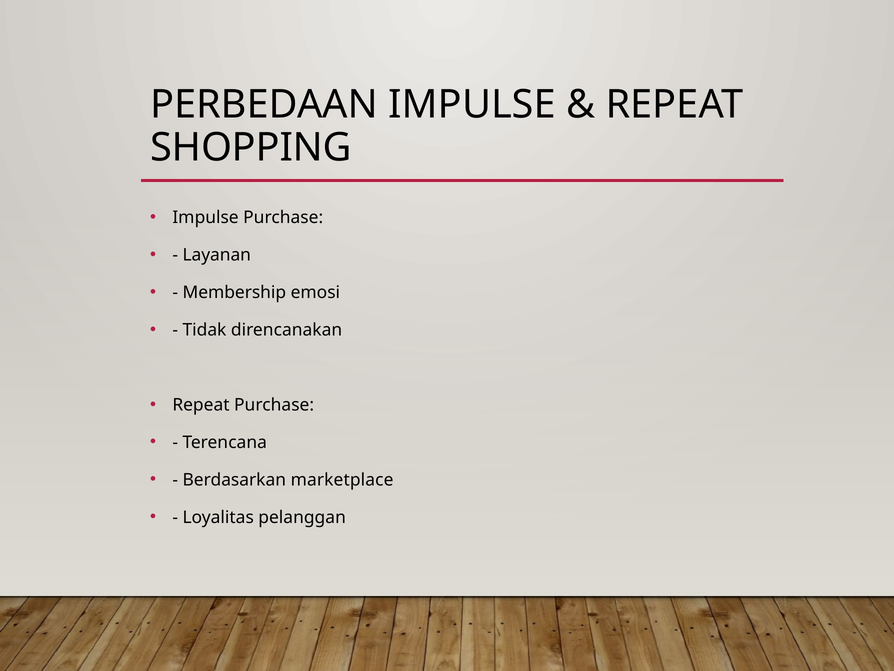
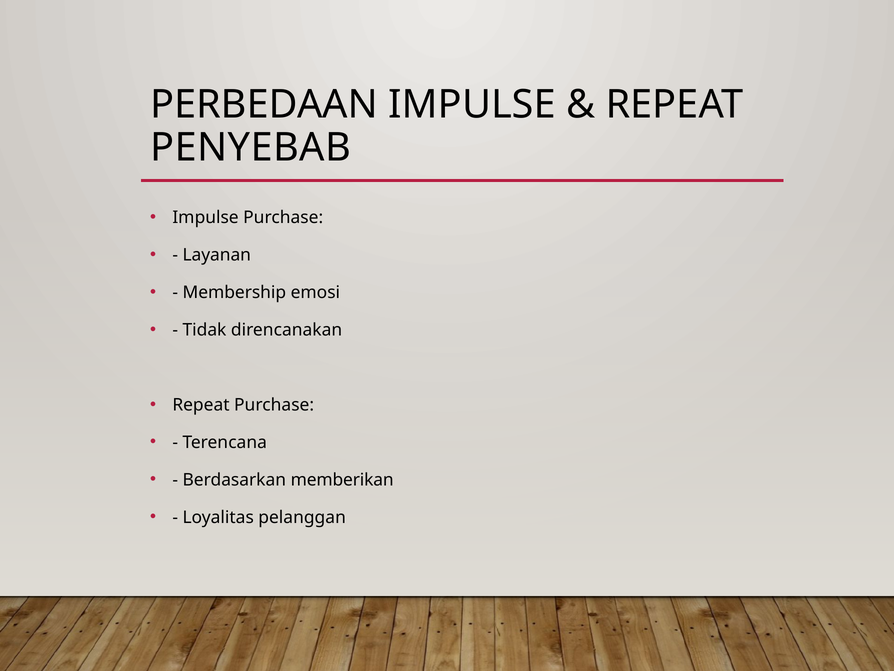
SHOPPING: SHOPPING -> PENYEBAB (251, 147)
marketplace: marketplace -> memberikan (342, 479)
